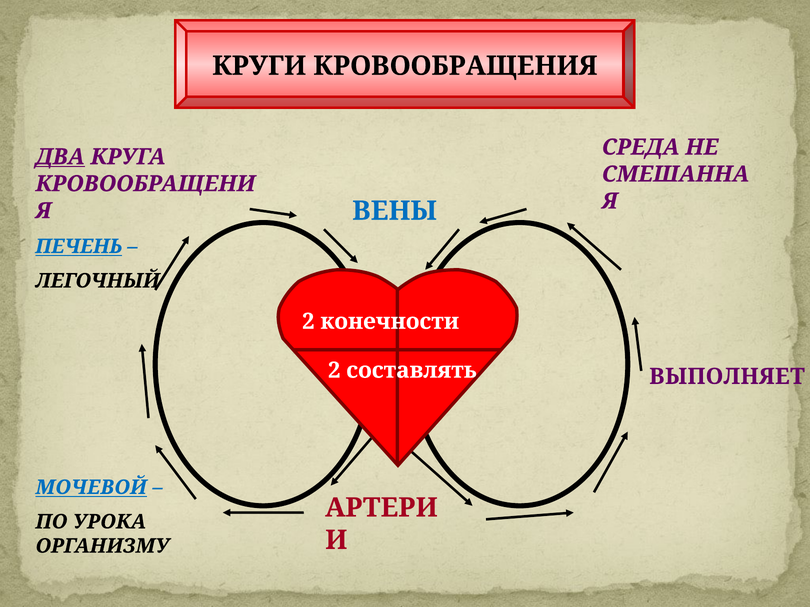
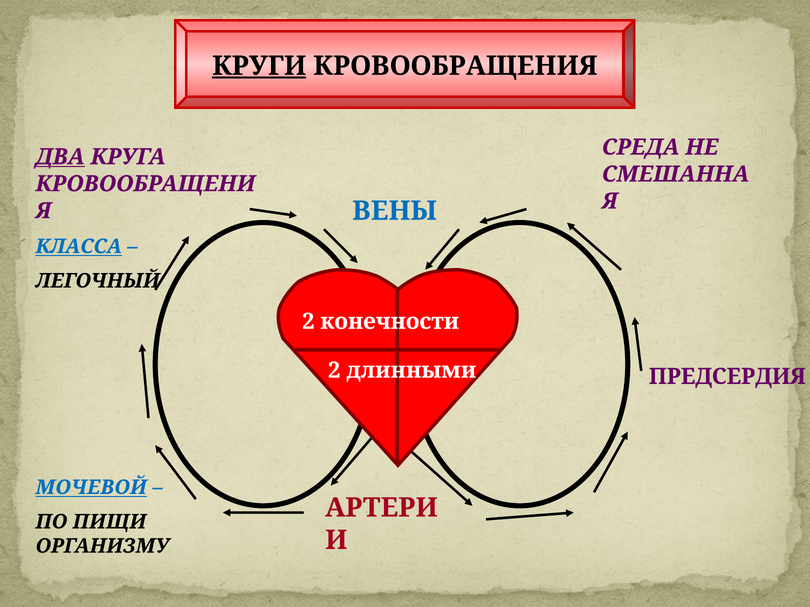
КРУГИ underline: none -> present (259, 66)
ПЕЧЕНЬ: ПЕЧЕНЬ -> КЛАССА (79, 247)
составлять: составлять -> длинными (411, 371)
ВЫПОЛНЯЕТ: ВЫПОЛНЯЕТ -> ПРЕДСЕРДИЯ (727, 377)
УРОКА: УРОКА -> ПИЩИ (110, 522)
